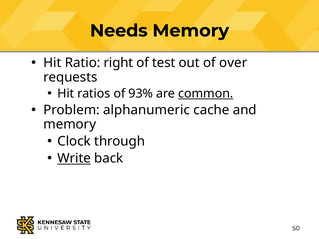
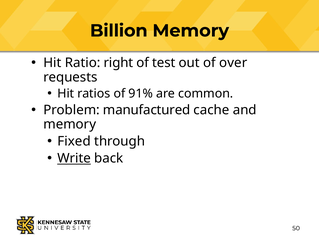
Needs: Needs -> Billion (119, 31)
93%: 93% -> 91% (141, 94)
common underline: present -> none (206, 94)
alphanumeric: alphanumeric -> manufactured (147, 110)
Clock: Clock -> Fixed (74, 141)
